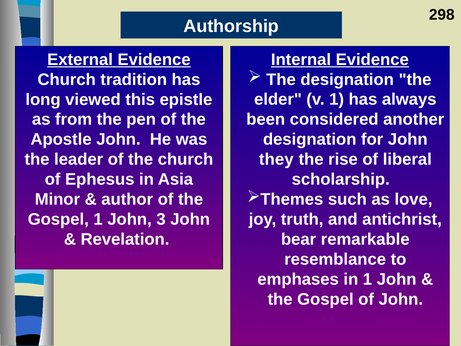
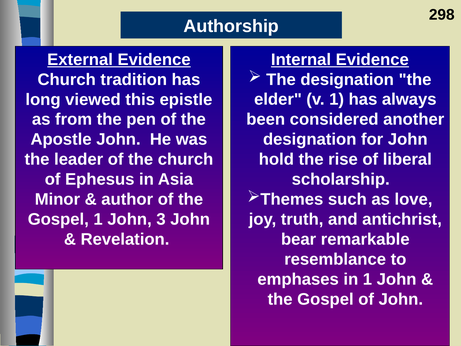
they: they -> hold (276, 159)
